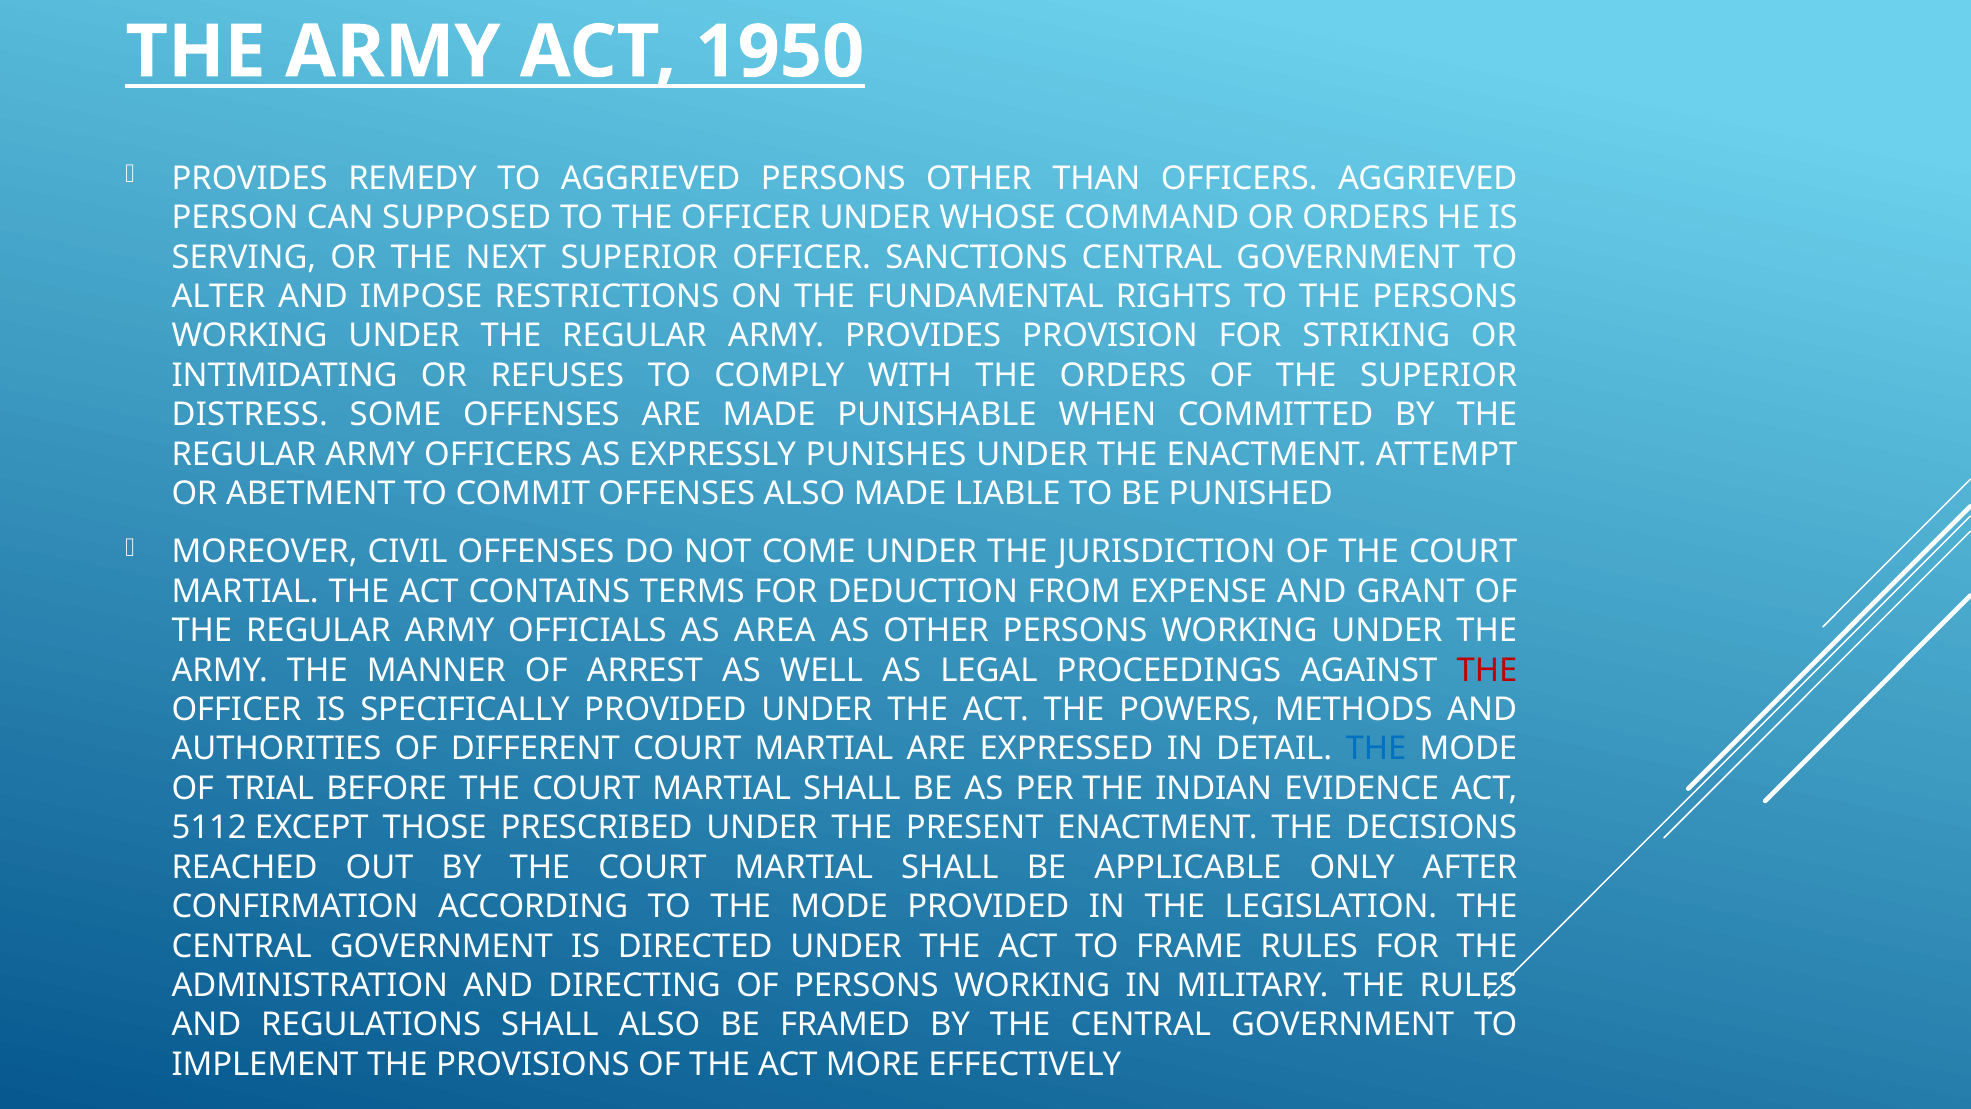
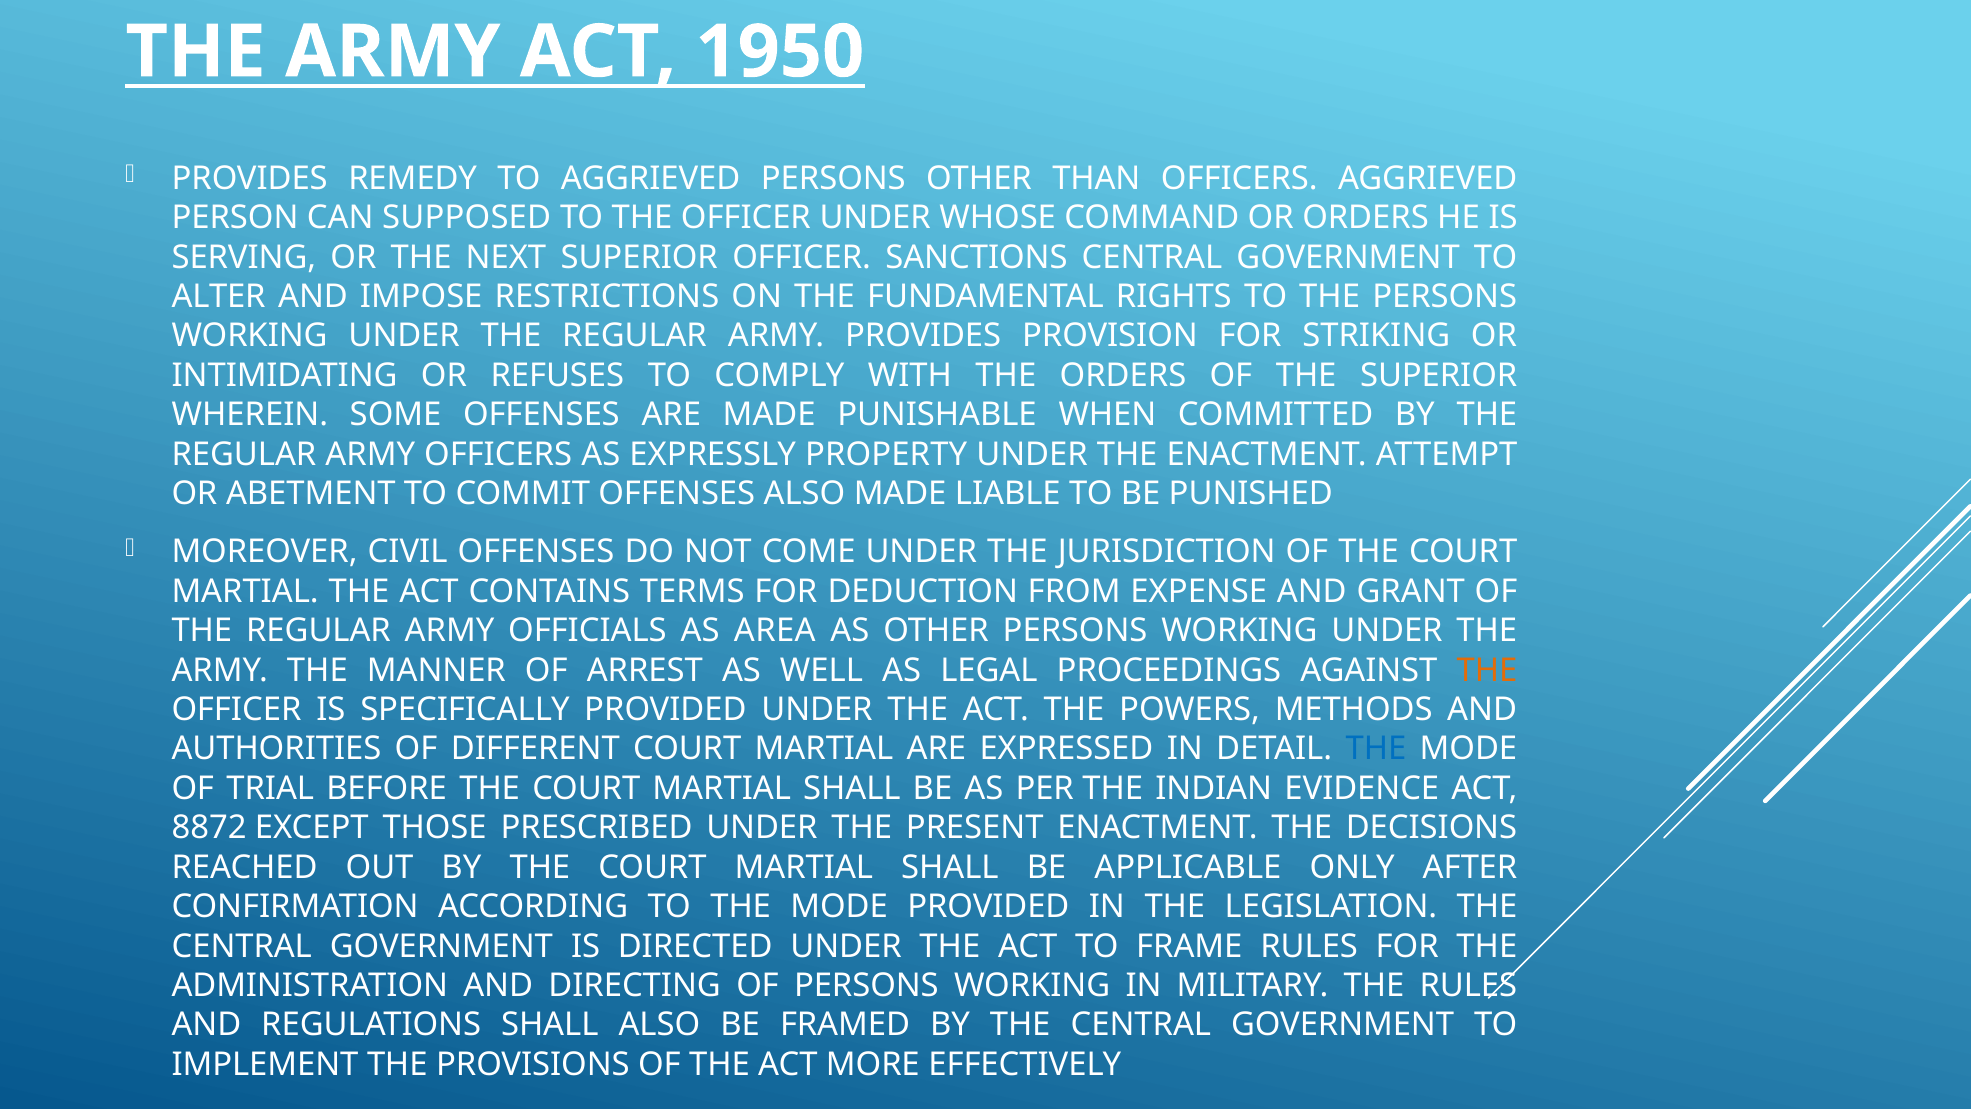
DISTRESS: DISTRESS -> WHEREIN (250, 415)
PUNISHES: PUNISHES -> PROPERTY (886, 454)
THE colour: red -> orange (1487, 670)
5112: 5112 -> 8872 (209, 828)
